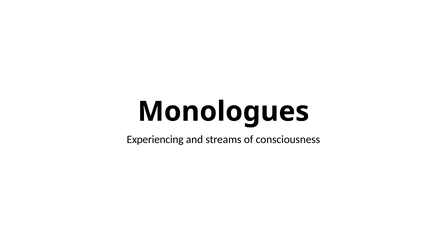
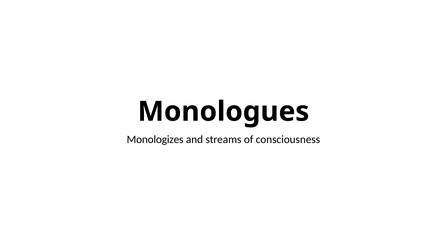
Experiencing: Experiencing -> Monologizes (155, 140)
